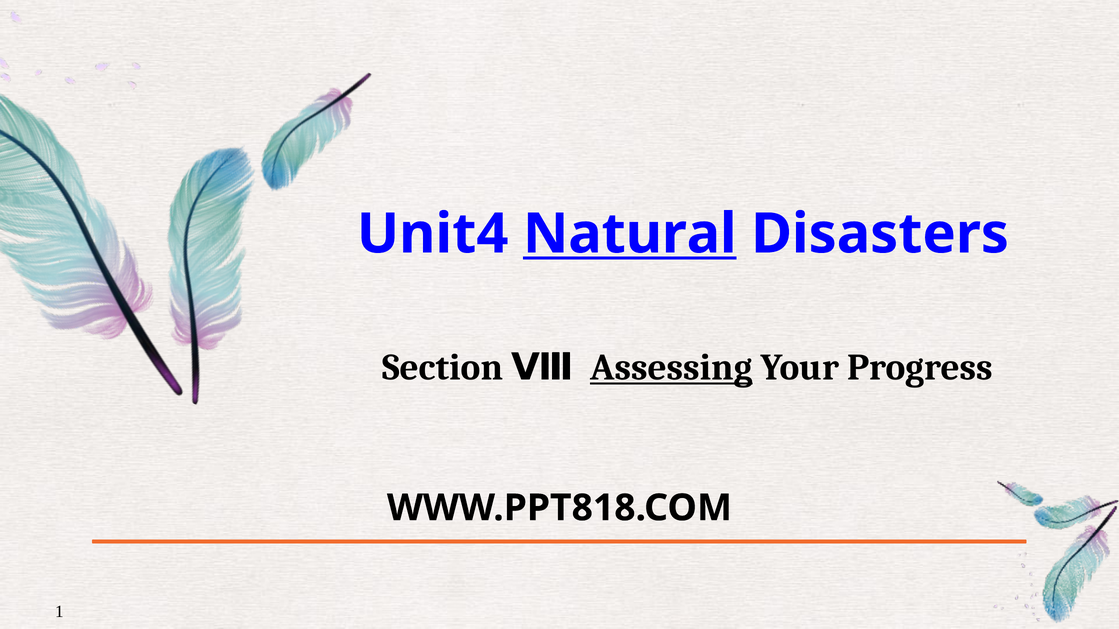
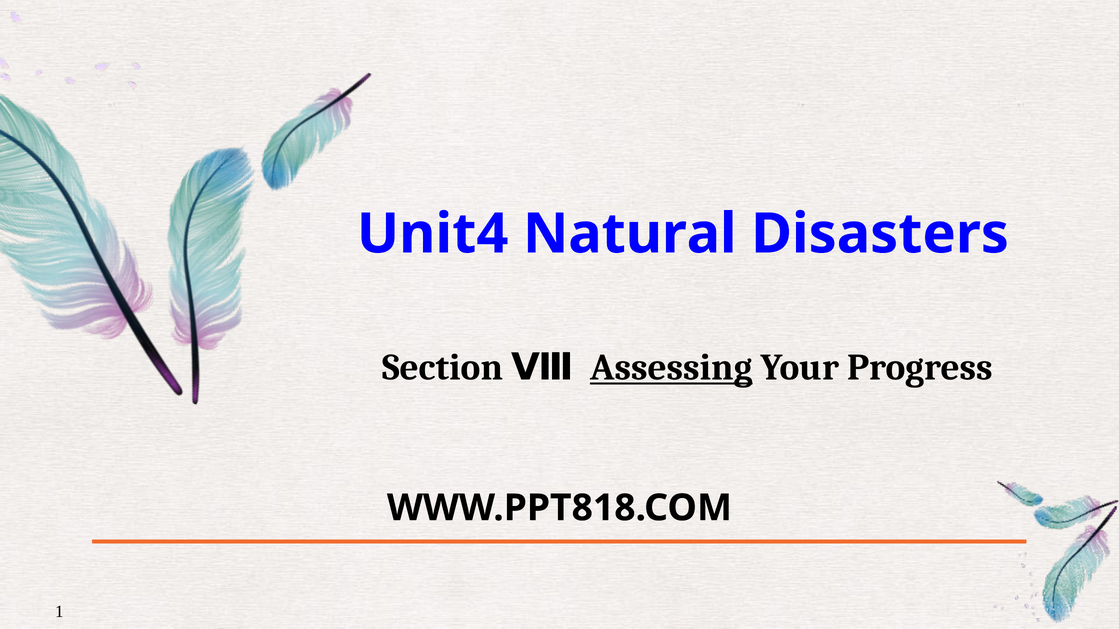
Natural underline: present -> none (630, 234)
